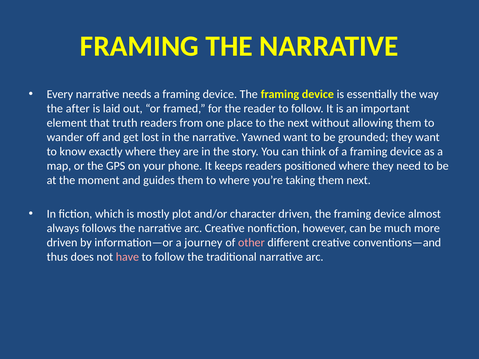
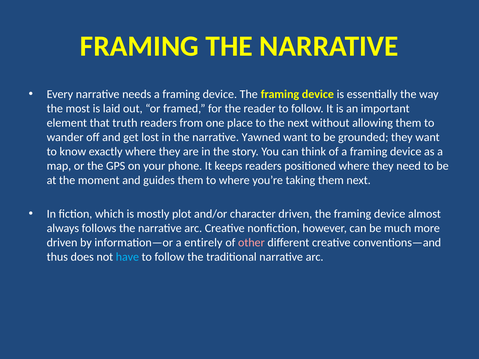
after: after -> most (78, 109)
journey: journey -> entirely (203, 243)
have colour: pink -> light blue (127, 257)
